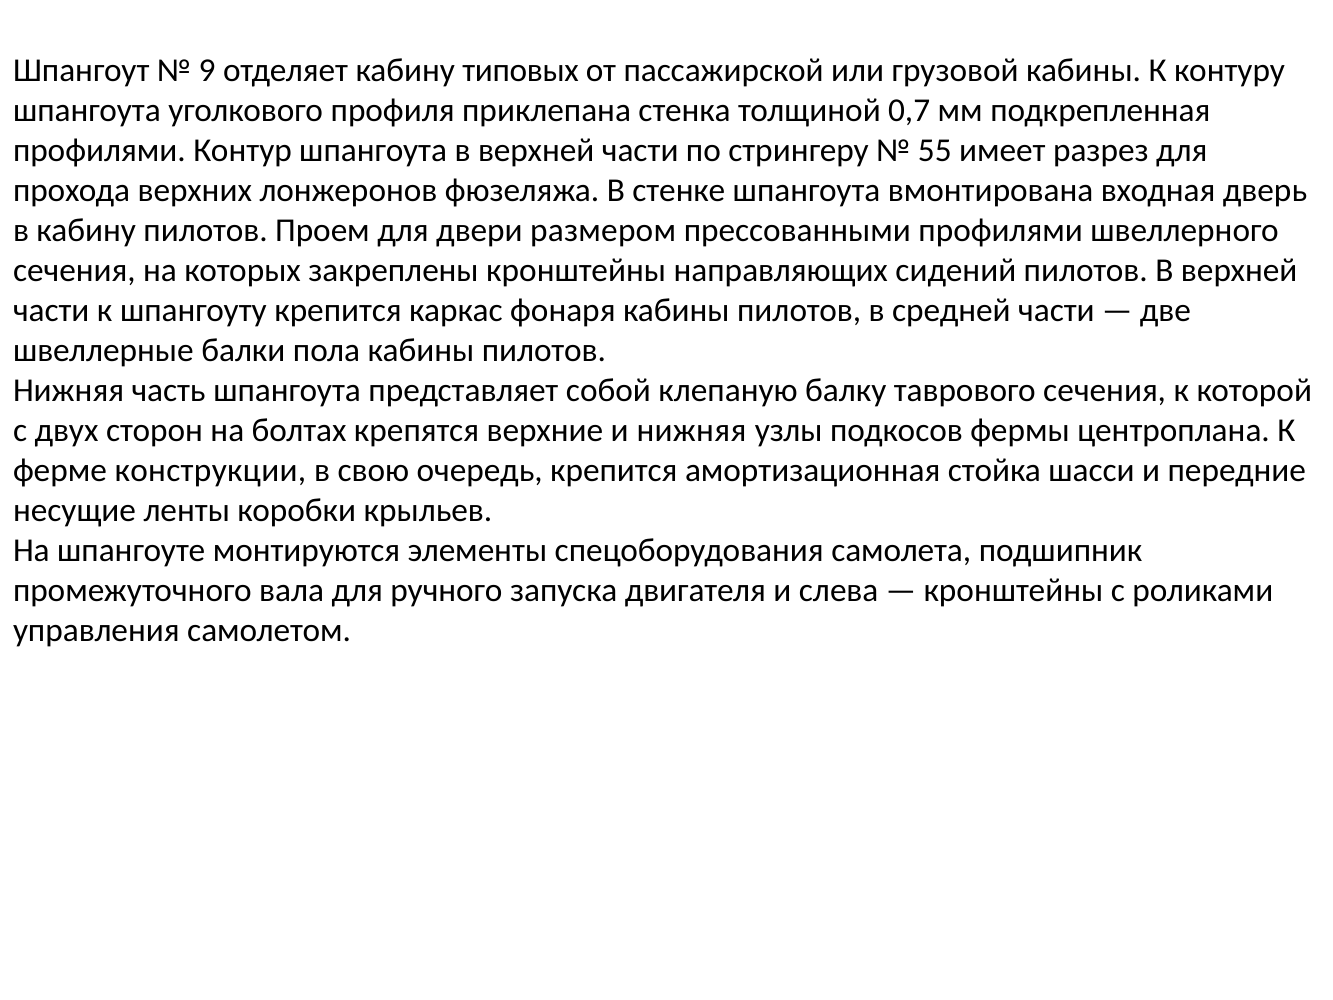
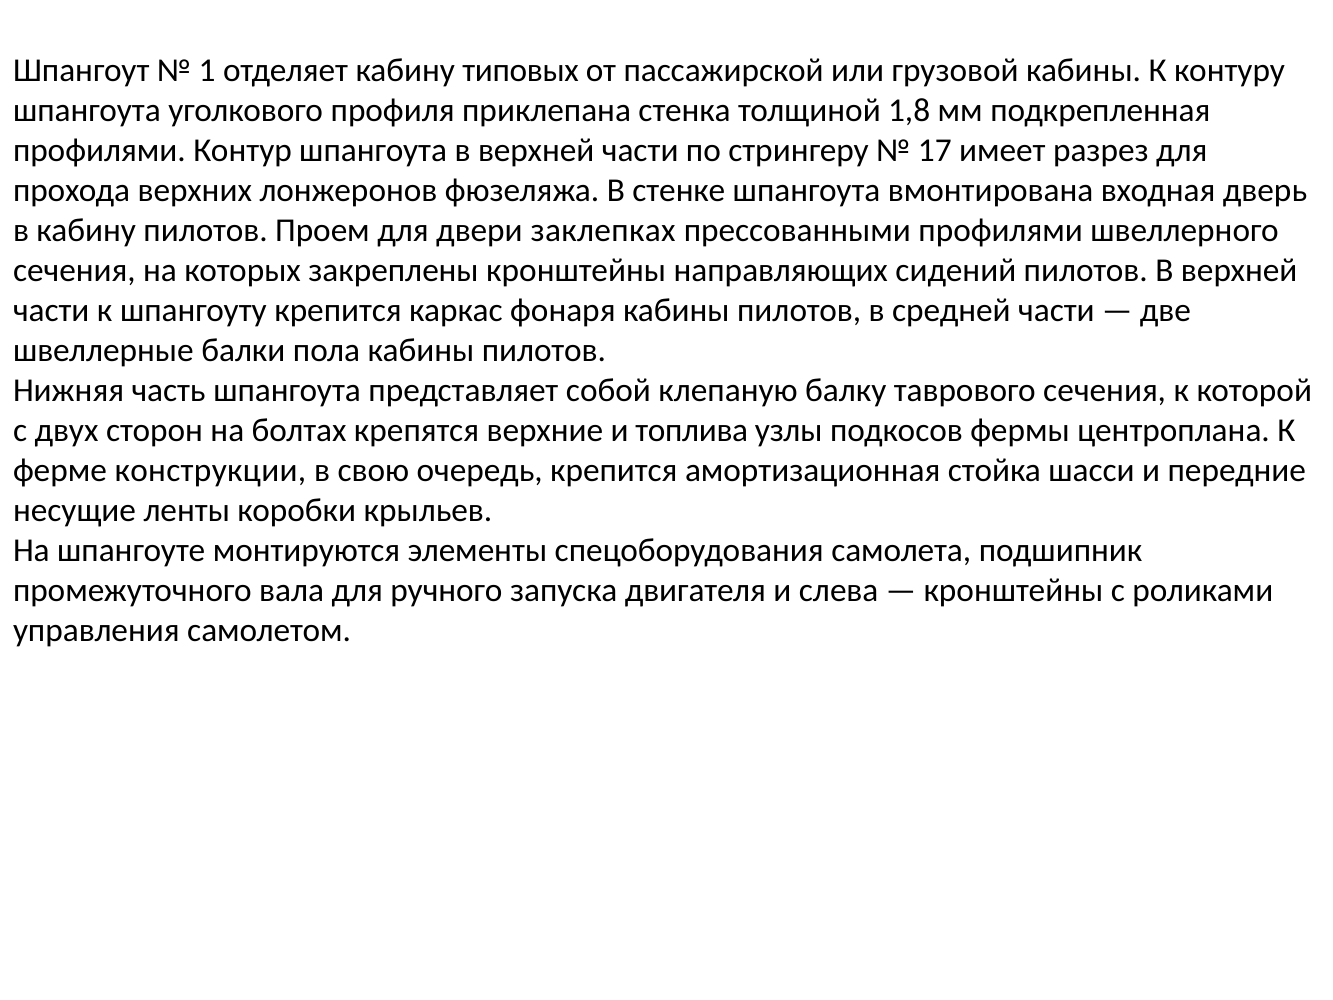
9: 9 -> 1 (207, 71)
0,7: 0,7 -> 1,8 (909, 110)
55: 55 -> 17 (935, 150)
размером: размером -> заклепках (603, 230)
и нижняя: нижняя -> топлива (692, 430)
